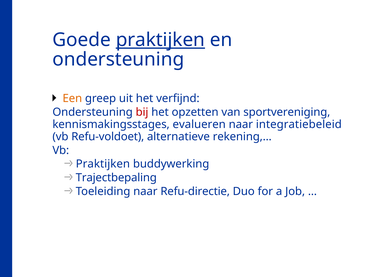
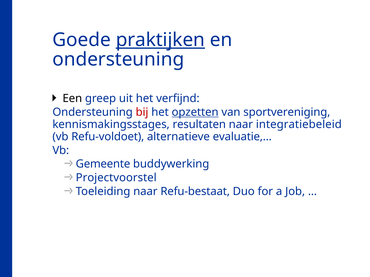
Een colour: orange -> black (72, 99)
opzetten underline: none -> present (195, 112)
evalueren: evalueren -> resultaten (199, 125)
rekening,…: rekening,… -> evaluatie,… (242, 137)
Praktijken: Praktijken -> Gemeente (103, 164)
Trajectbepaling: Trajectbepaling -> Projectvoorstel (116, 178)
Refu-directie: Refu-directie -> Refu-bestaat (195, 192)
